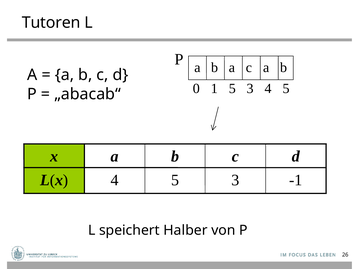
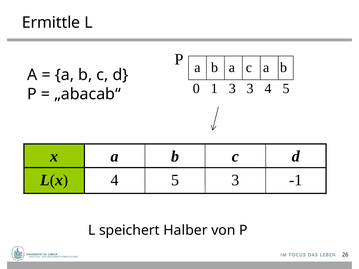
Tutoren: Tutoren -> Ermittle (51, 23)
1 5: 5 -> 3 (232, 89)
